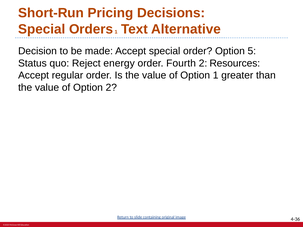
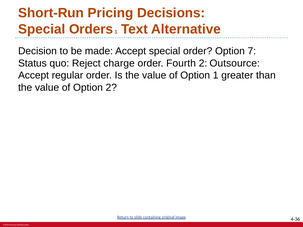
5: 5 -> 7 (252, 51)
energy: energy -> charge (119, 63)
Resources: Resources -> Outsource (235, 63)
